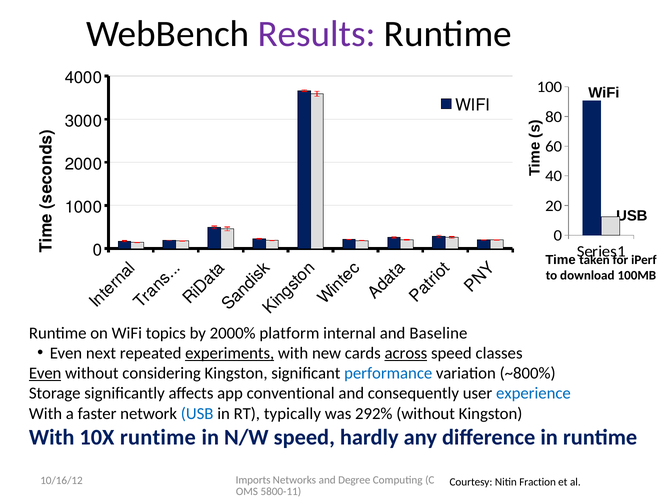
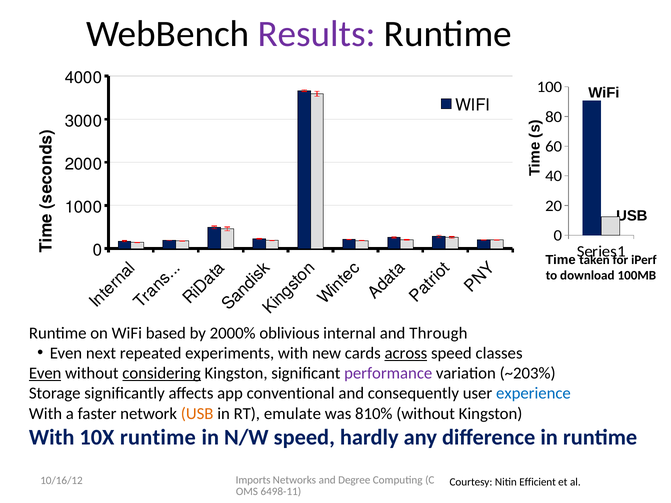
topics: topics -> based (166, 333)
platform: platform -> oblivious (290, 333)
Baseline: Baseline -> Through (438, 333)
experiments underline: present -> none (230, 353)
considering underline: none -> present (162, 374)
performance colour: blue -> purple (388, 374)
~800%: ~800% -> ~203% (528, 374)
USB colour: blue -> orange (197, 414)
typically: typically -> emulate (292, 414)
292%: 292% -> 810% (374, 414)
Fraction: Fraction -> Efficient (538, 482)
5800-11: 5800-11 -> 6498-11 (281, 492)
